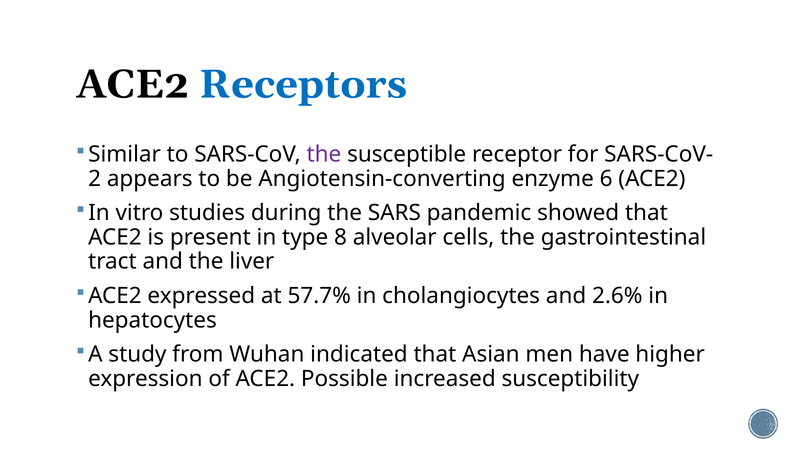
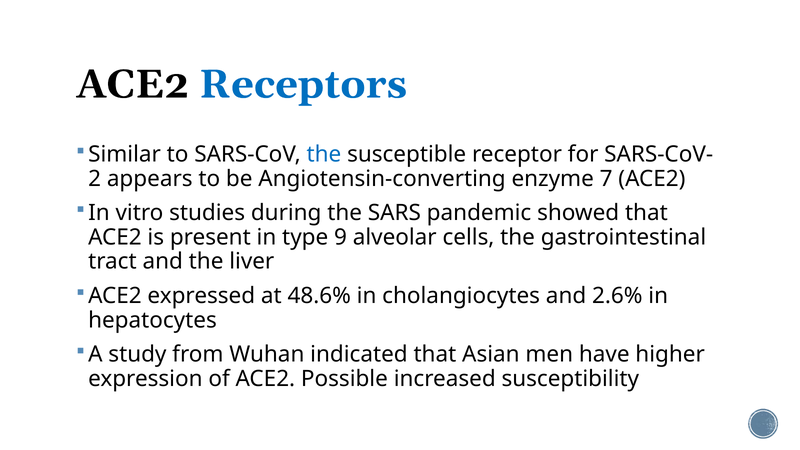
the colour: purple -> blue (324, 154)
6: 6 -> 7 (606, 179)
8: 8 -> 9 (341, 237)
57.7%: 57.7% -> 48.6% (319, 296)
